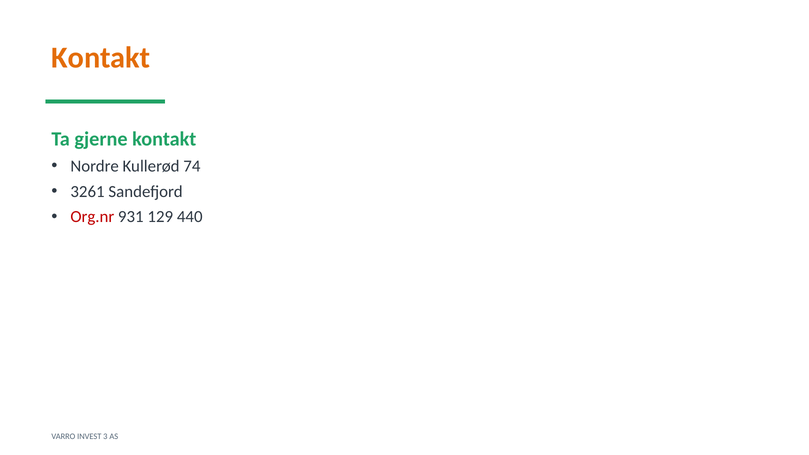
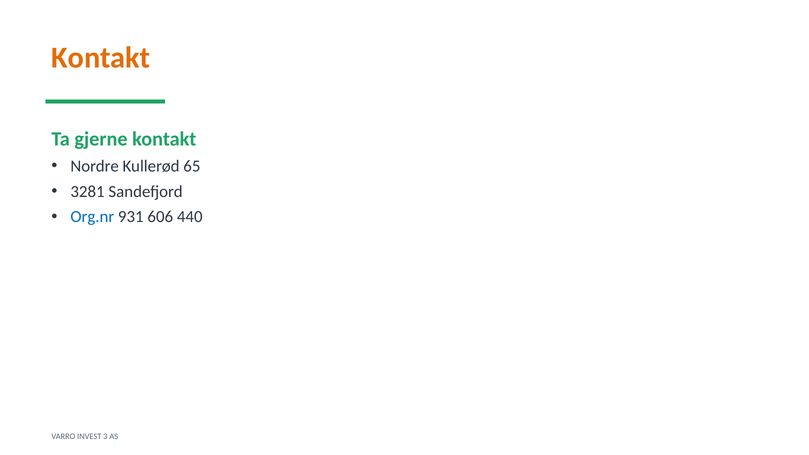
74: 74 -> 65 (192, 166)
3261: 3261 -> 3281 (88, 192)
Org.nr colour: red -> blue (92, 217)
129: 129 -> 606 (160, 217)
